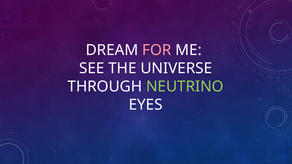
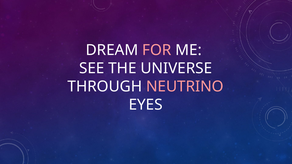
NEUTRINO colour: light green -> pink (185, 87)
